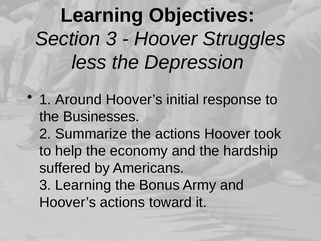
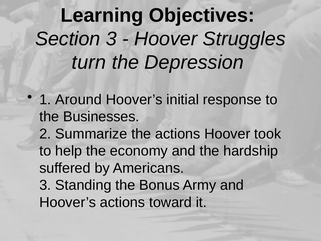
less: less -> turn (89, 62)
3 Learning: Learning -> Standing (83, 185)
